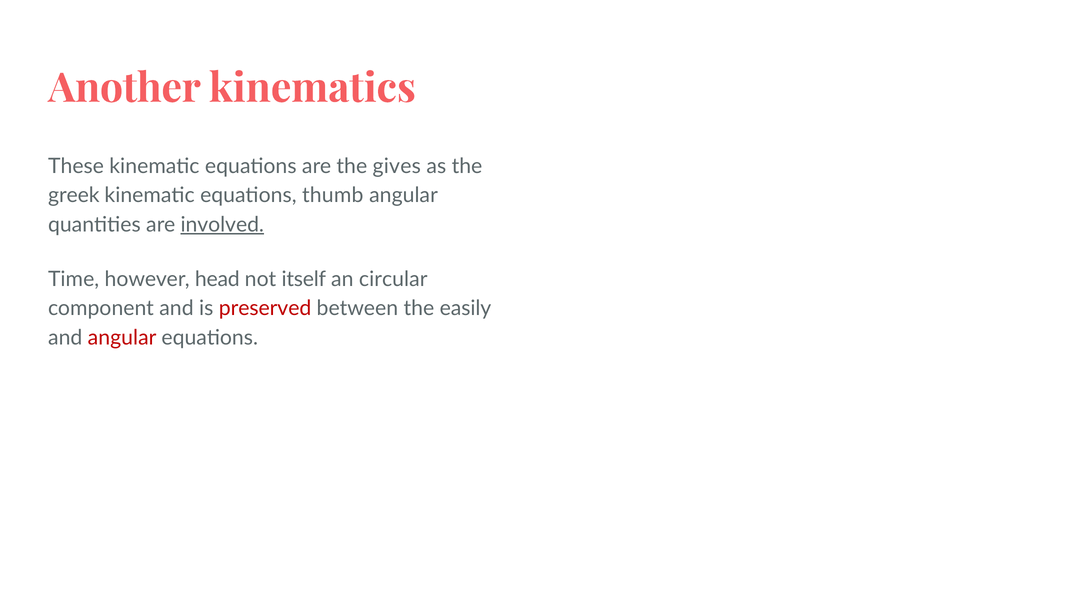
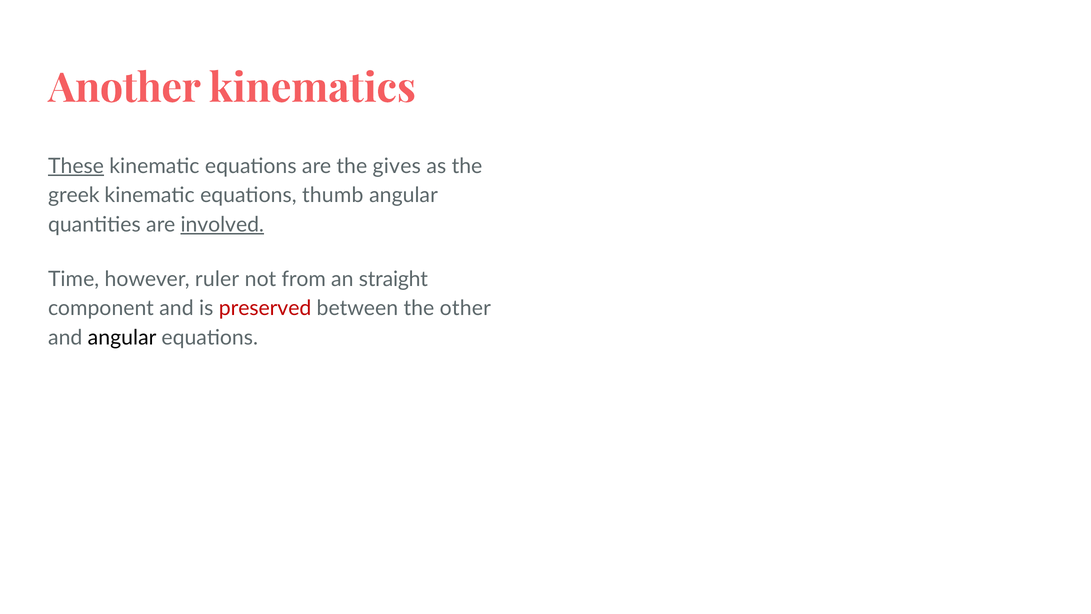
These underline: none -> present (76, 166)
head: head -> ruler (217, 279)
itself: itself -> from (304, 279)
circular: circular -> straight (393, 279)
easily: easily -> other (465, 308)
angular colour: red -> black (122, 338)
